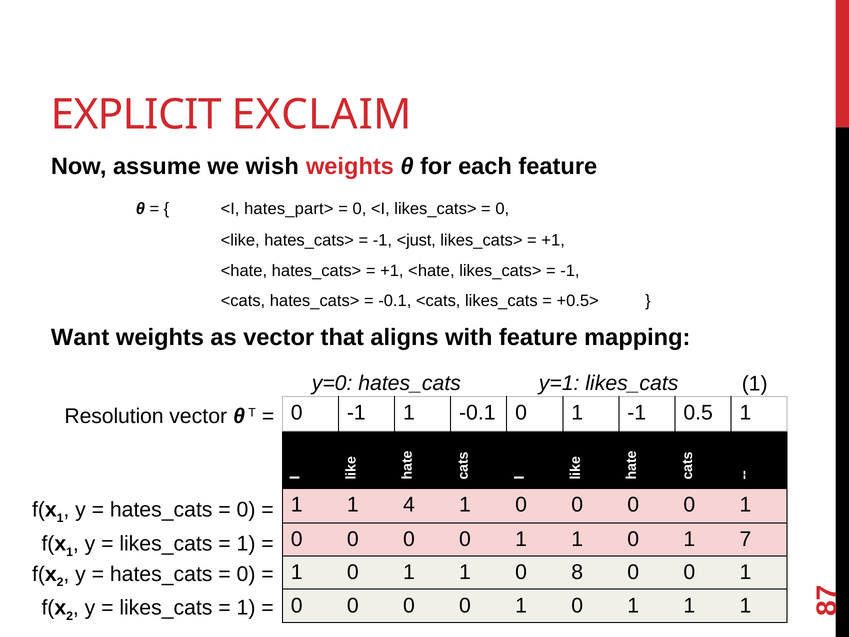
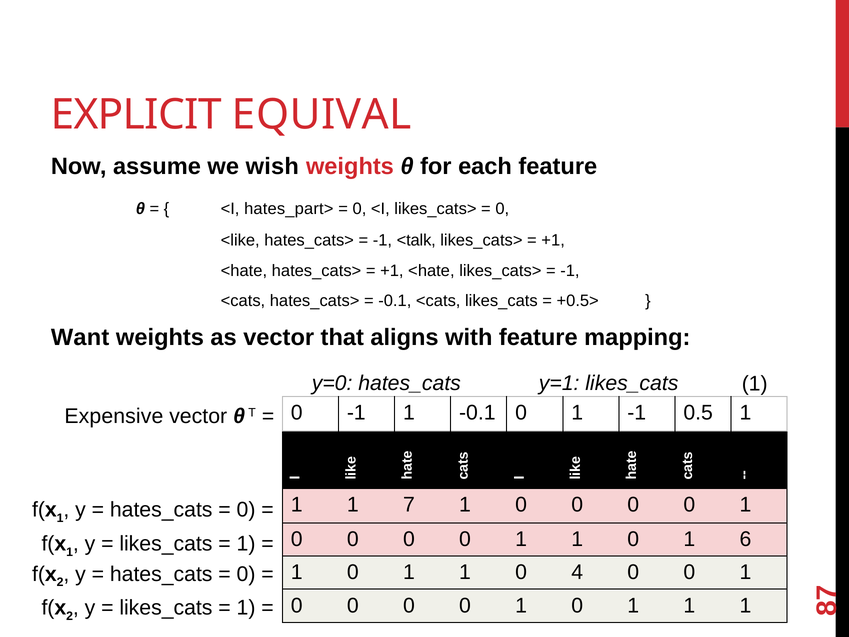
EXCLAIM: EXCLAIM -> EQUIVAL (322, 115)
<just: <just -> <talk (416, 240)
Resolution: Resolution -> Expensive (114, 416)
1 4: 4 -> 7 (409, 505)
1 7: 7 -> 6 (745, 539)
0 8: 8 -> 4 (577, 572)
